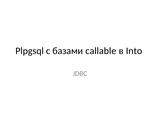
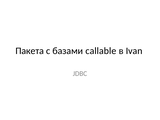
Plpgsql: Plpgsql -> Пакета (30, 51)
Into: Into -> Ivan (134, 51)
